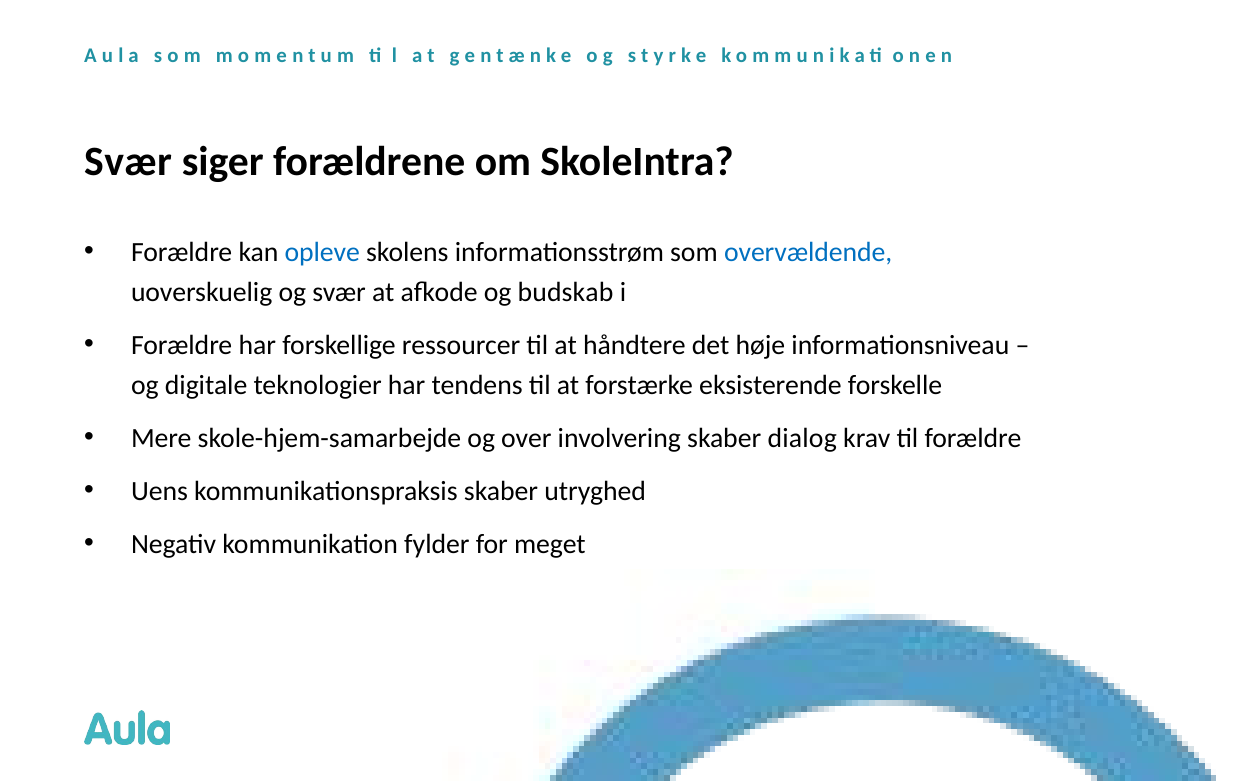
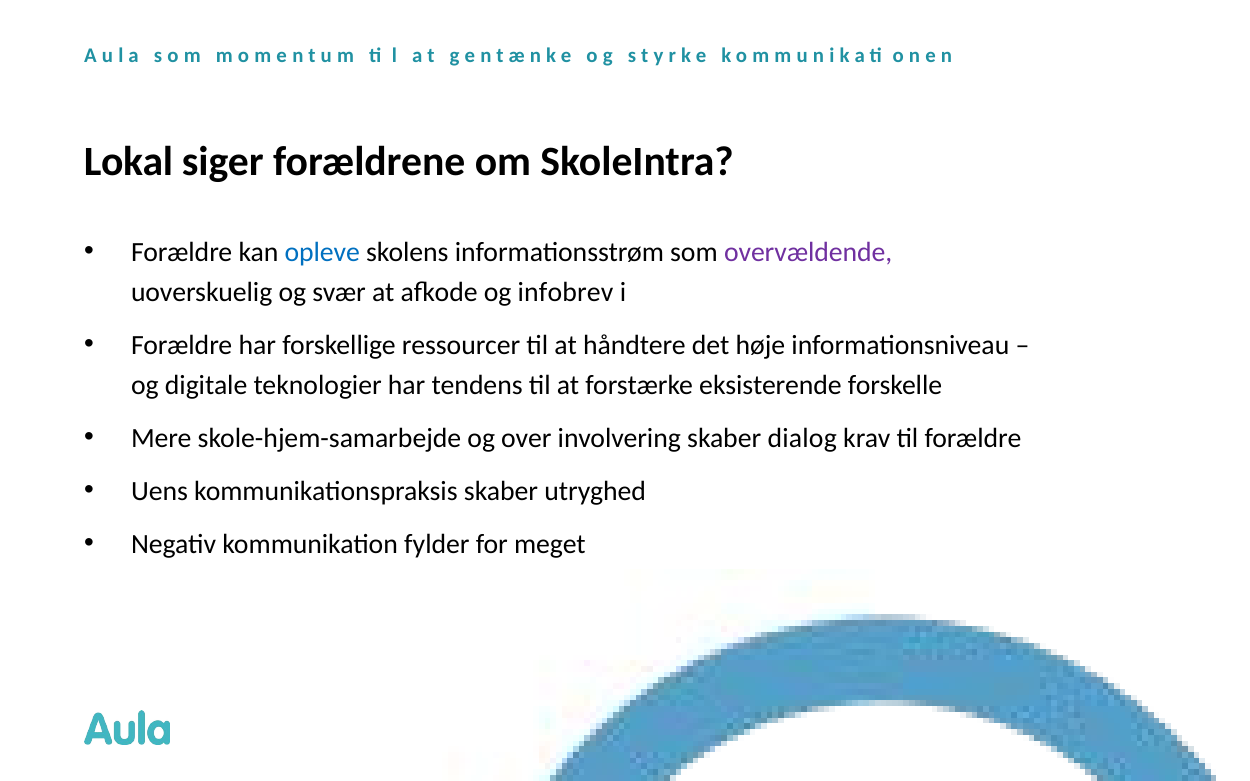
Svær: Svær -> Lokal (128, 162)
overvældende colour: blue -> purple (808, 252)
budskab: budskab -> infobrev (565, 292)
